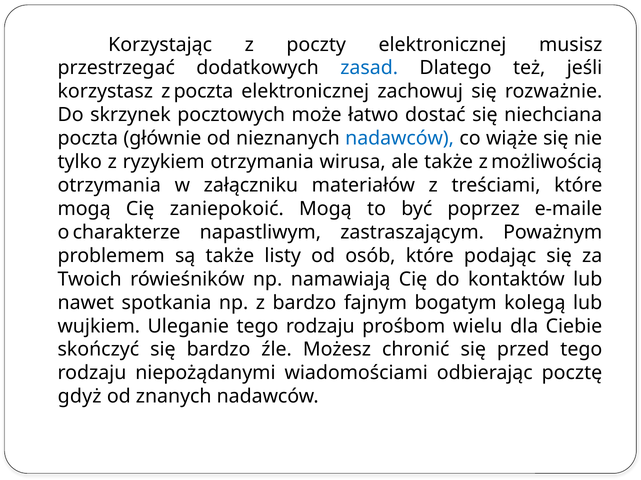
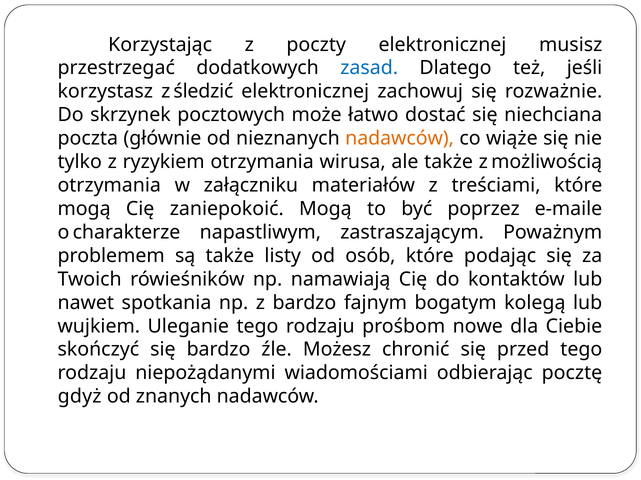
z poczta: poczta -> śledzić (203, 92)
nadawców colour: blue -> orange (400, 139)
wielu: wielu -> nowe (478, 327)
